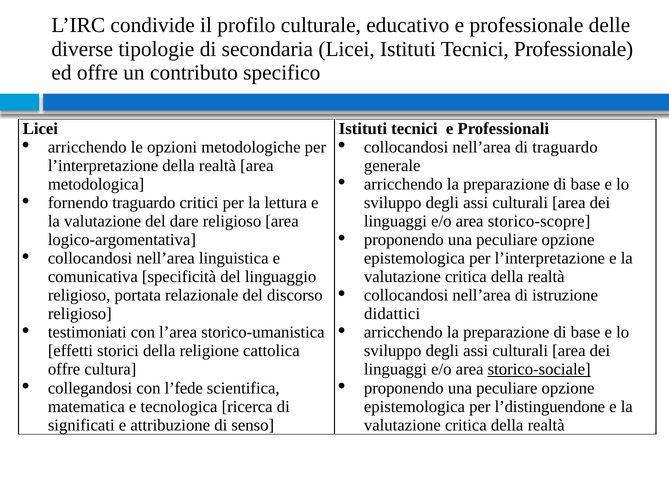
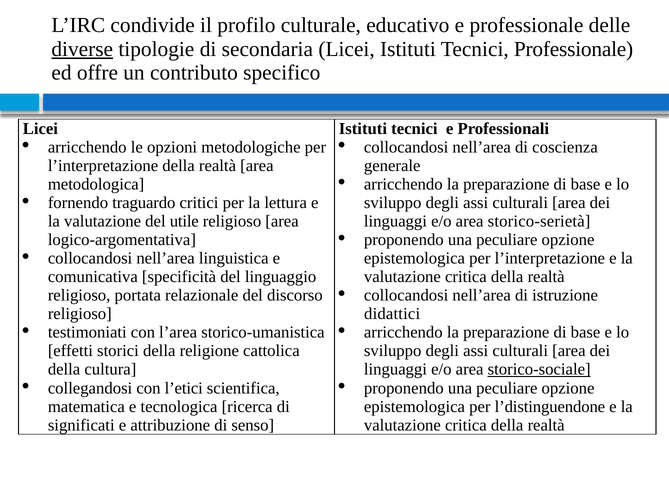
diverse underline: none -> present (82, 49)
di traguardo: traguardo -> coscienza (565, 147)
dare: dare -> utile (184, 221)
storico-scopre: storico-scopre -> storico-serietà (539, 221)
offre: offre -> della (64, 369)
l’fede: l’fede -> l’etici (184, 388)
